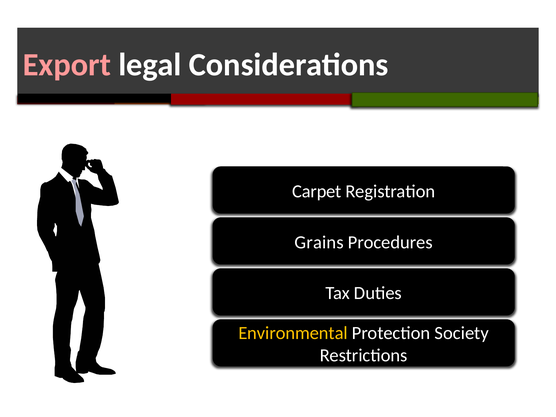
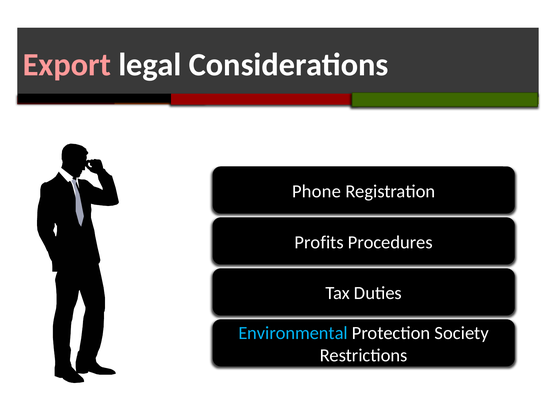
Carpet: Carpet -> Phone (317, 191)
Grains: Grains -> Profits (319, 242)
Environmental colour: yellow -> light blue (293, 333)
